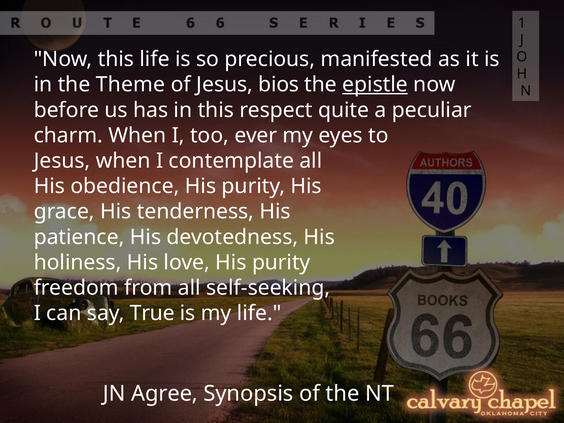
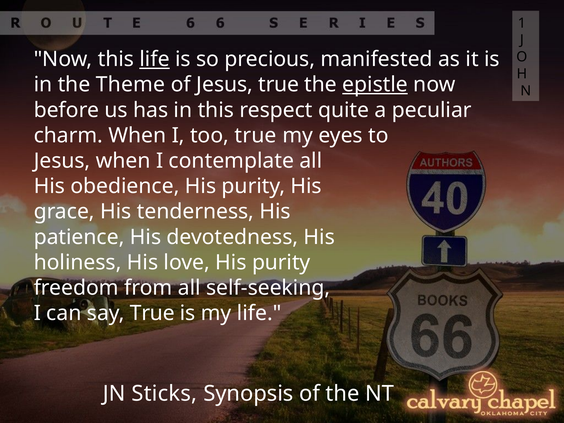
life underline: none -> present (155, 59)
Jesus bios: bios -> true (279, 85)
too ever: ever -> true (256, 135)
Agree: Agree -> Sticks (164, 393)
